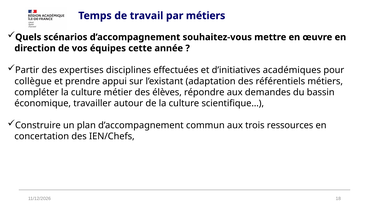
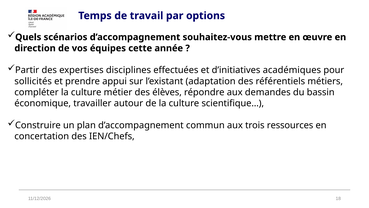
par métiers: métiers -> options (206, 16)
collègue: collègue -> sollicités (33, 81)
